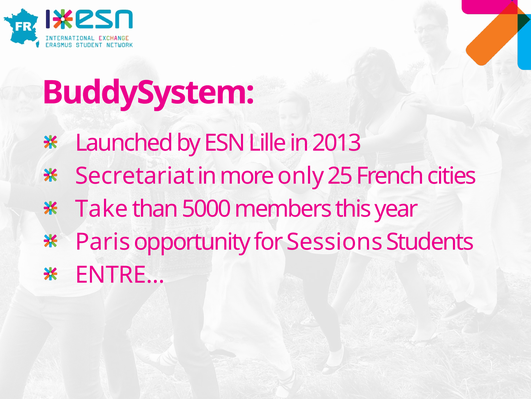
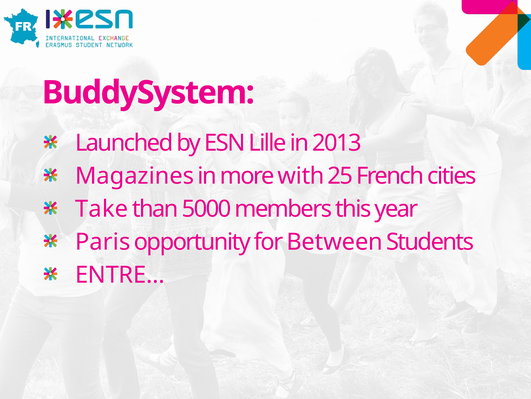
Secretariat: Secretariat -> Magazines (135, 176)
only: only -> with (301, 176)
Sessions: Sessions -> Between (335, 242)
